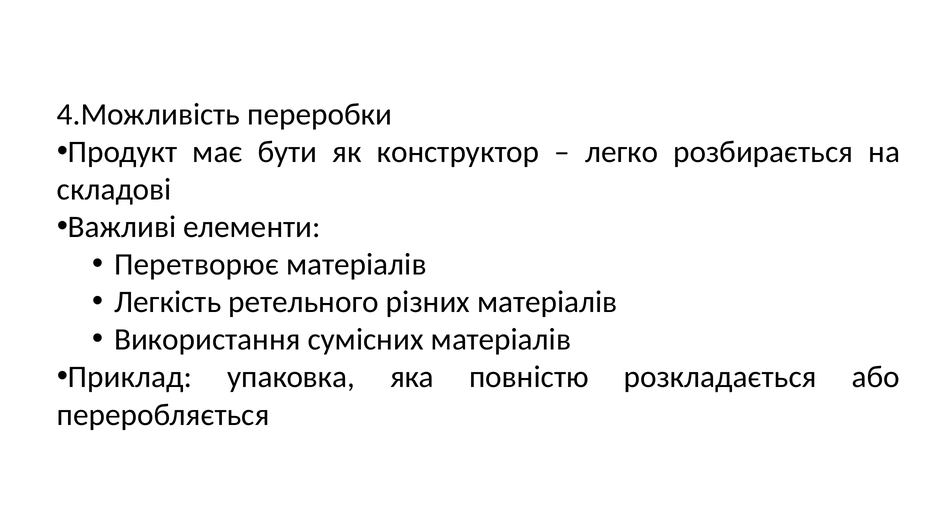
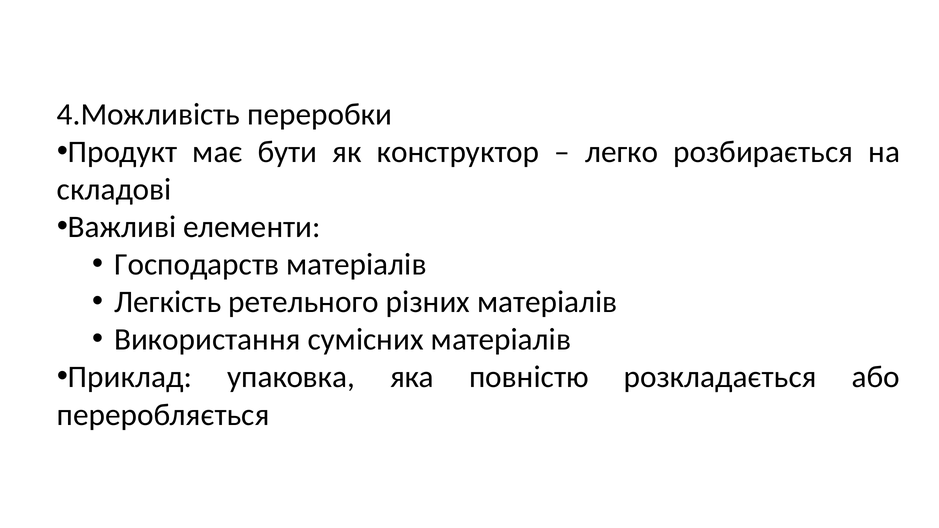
Перетворює: Перетворює -> Господарств (197, 265)
